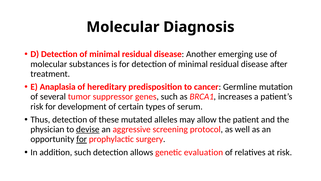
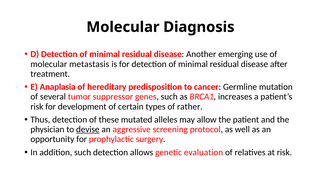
substances: substances -> metastasis (89, 64)
serum: serum -> rather (190, 106)
for underline: present -> none (82, 139)
